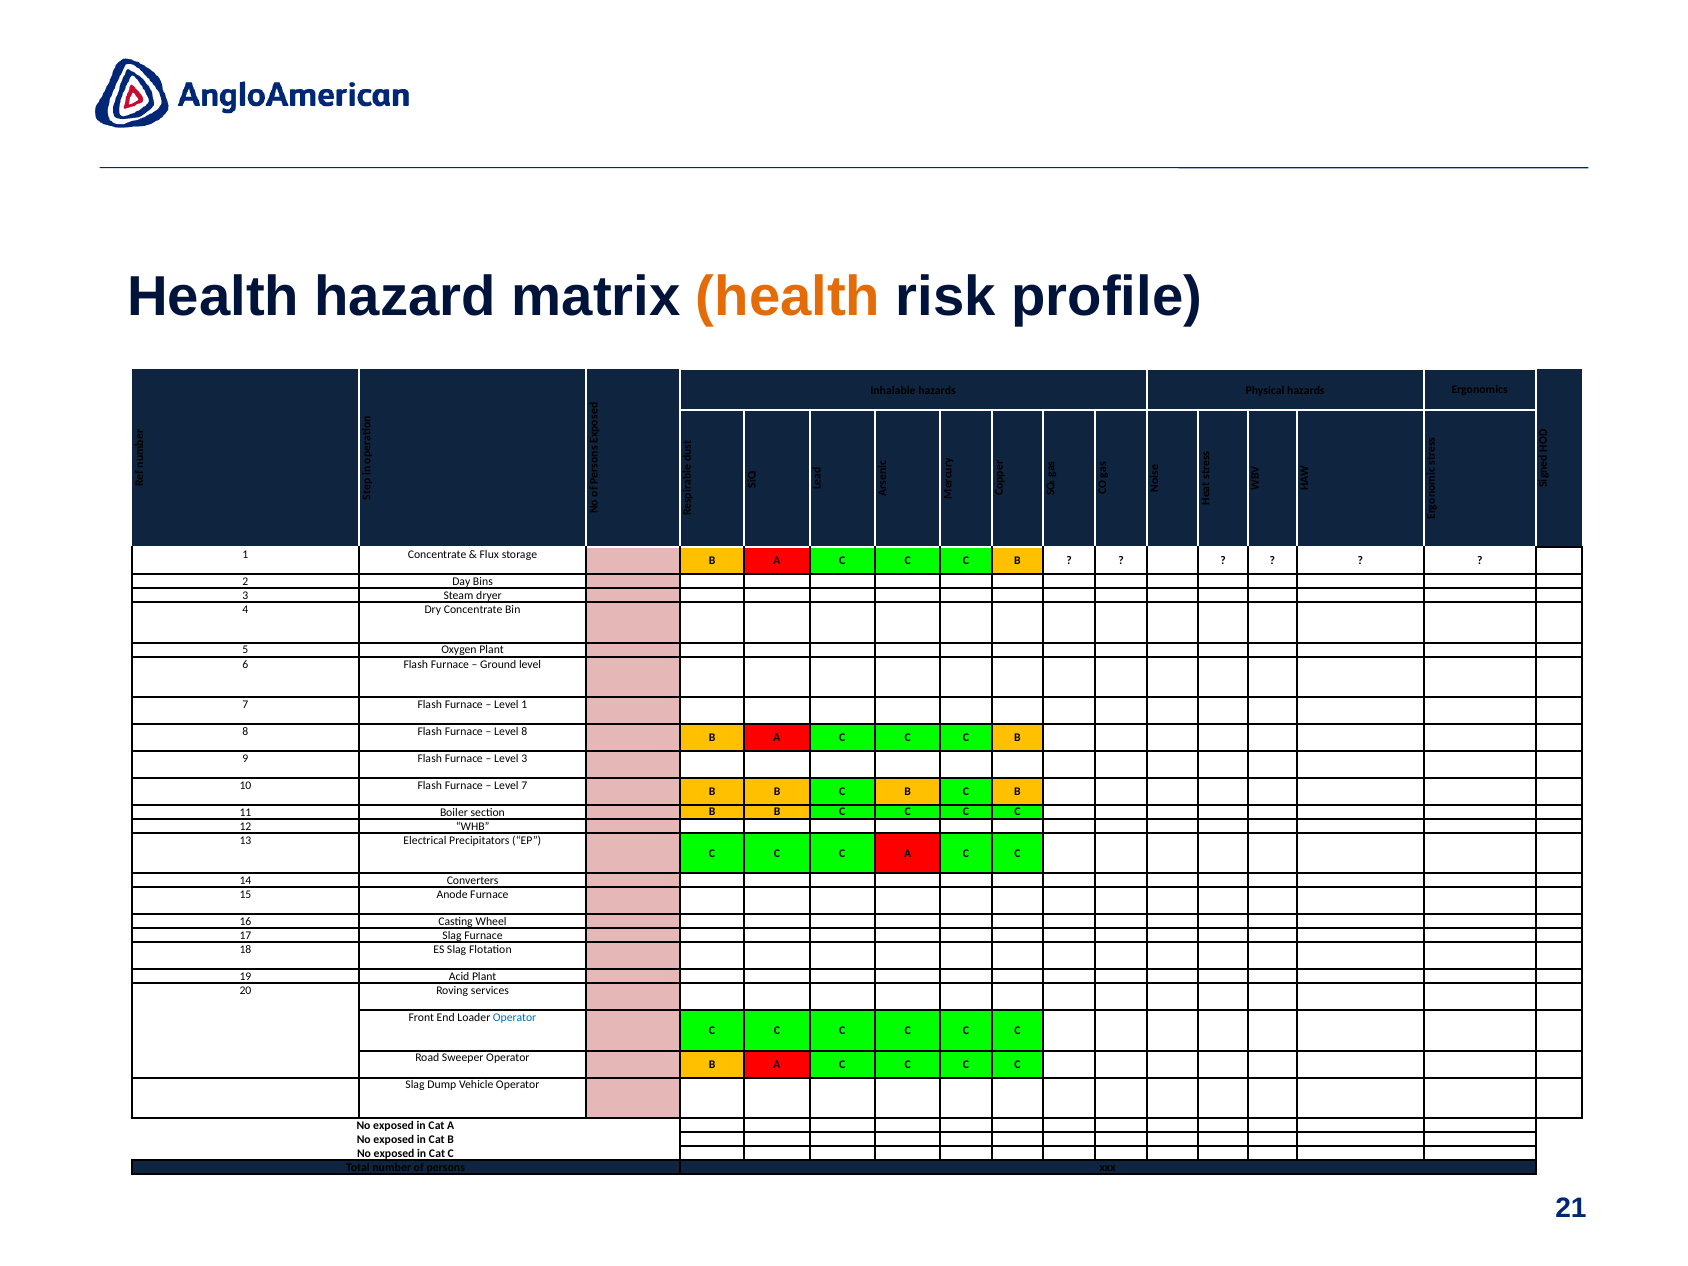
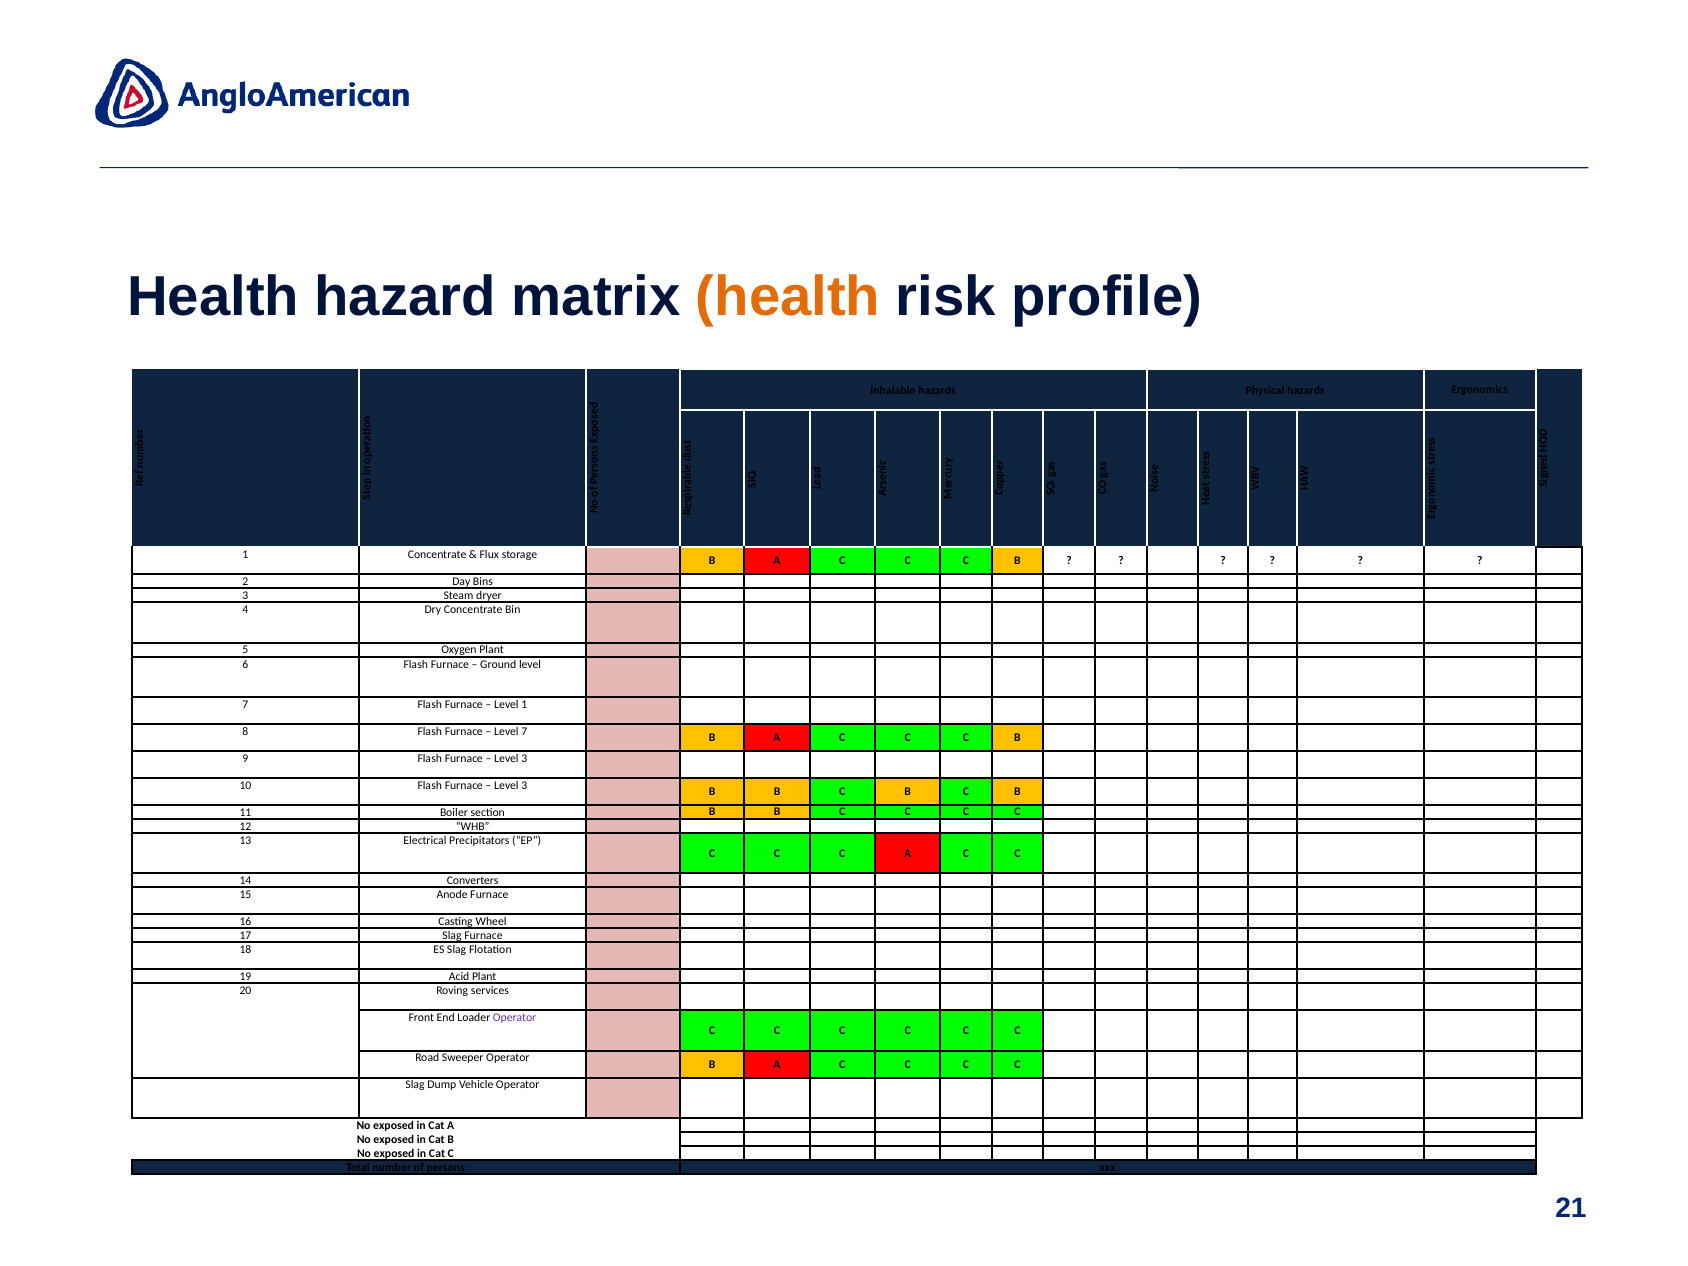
8: 8 -> 7 (524, 731)
7: 7 -> 3 (524, 785)
Operator colour: blue -> purple (515, 1018)
